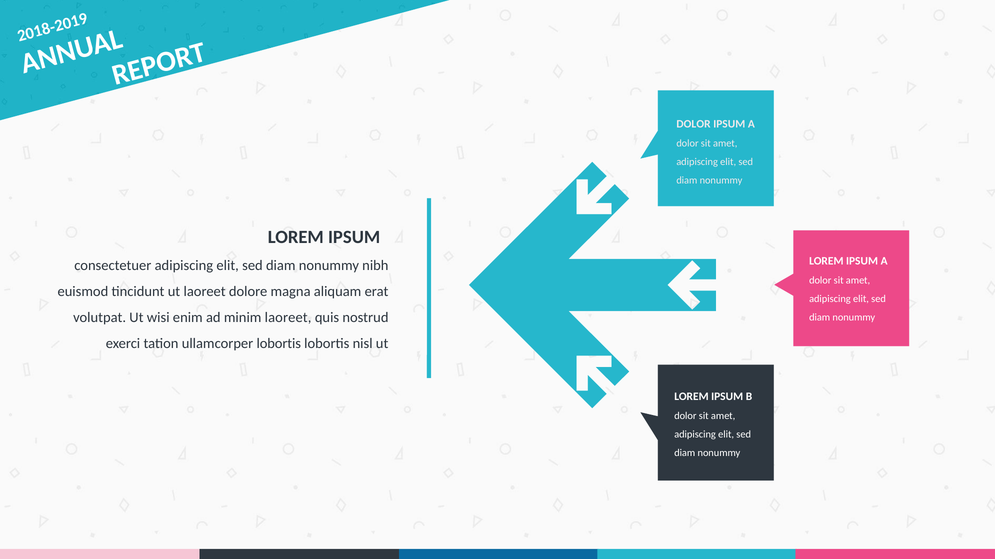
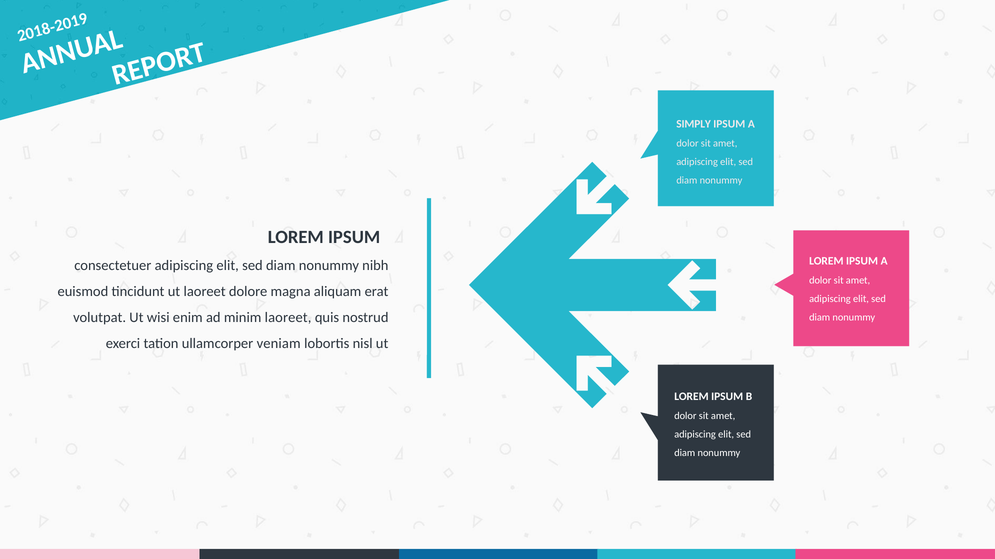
DOLOR: DOLOR -> SIMPLY (694, 124)
ullamcorper lobortis: lobortis -> veniam (279, 344)
